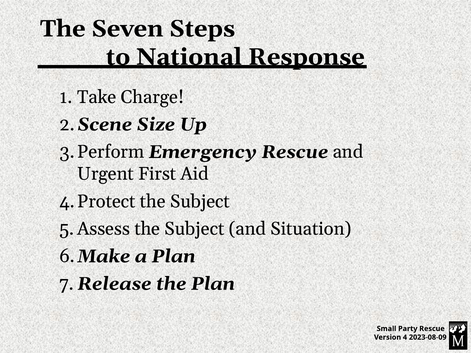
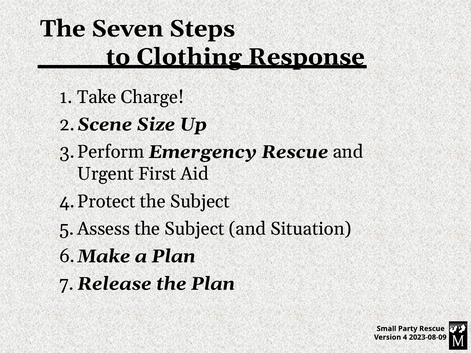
National: National -> Clothing (189, 57)
